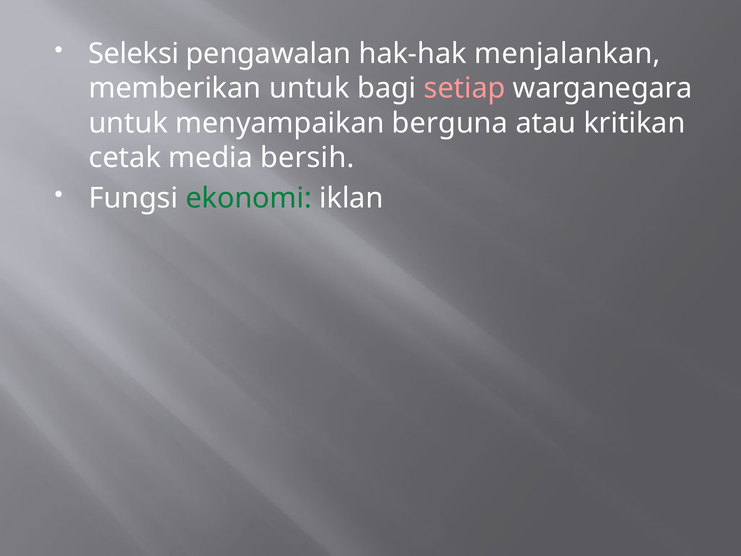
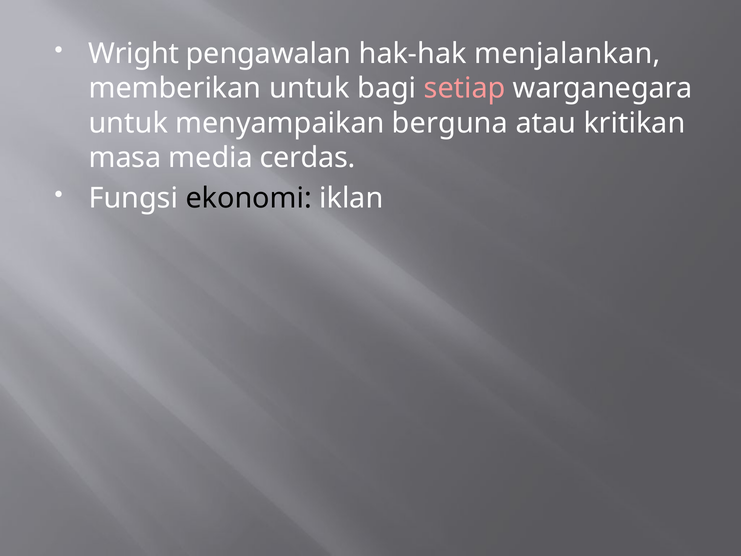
Seleksi: Seleksi -> Wright (134, 54)
cetak: cetak -> masa (125, 158)
bersih: bersih -> cerdas (308, 158)
ekonomi colour: green -> black (249, 198)
